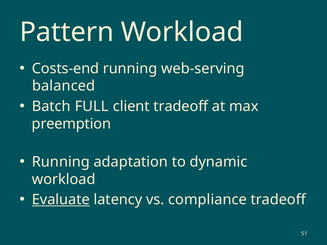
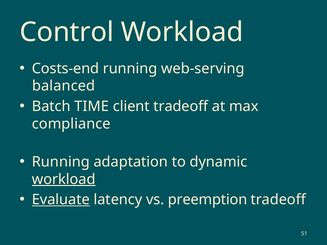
Pattern: Pattern -> Control (67, 32)
FULL: FULL -> TIME (92, 106)
preemption: preemption -> compliance (71, 124)
workload underline: none -> present (64, 179)
compliance: compliance -> preemption (208, 200)
